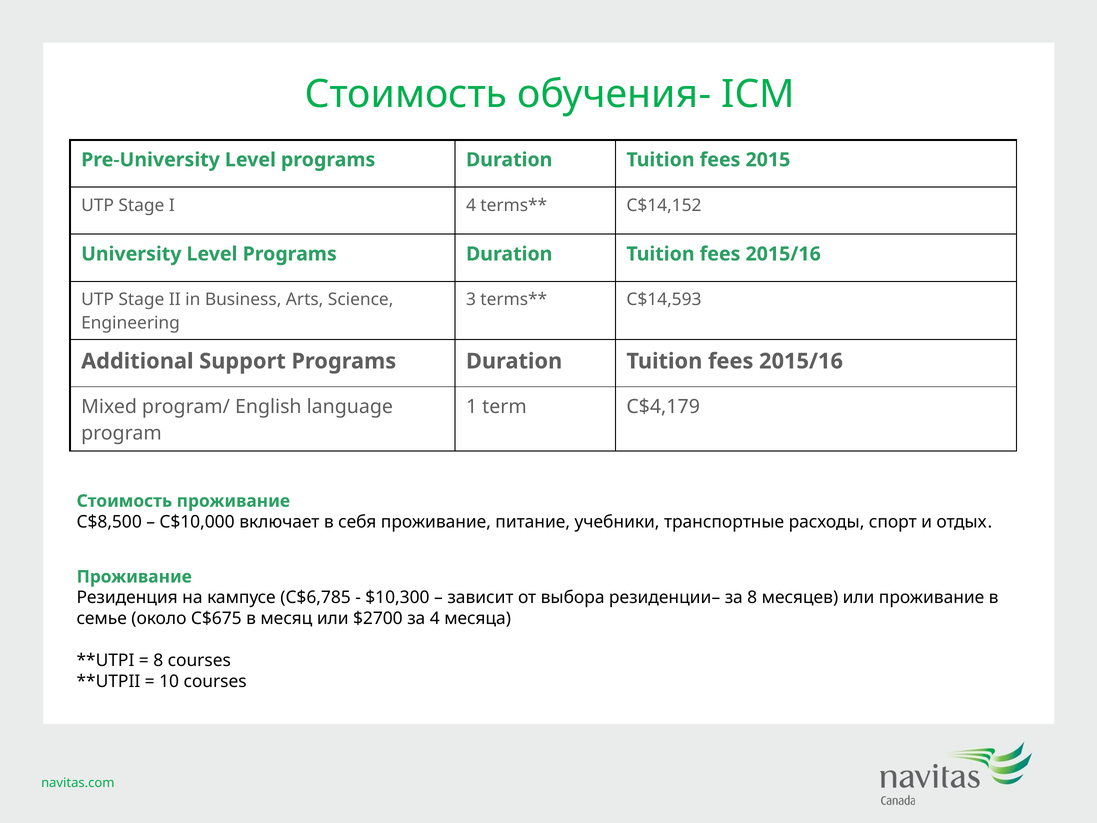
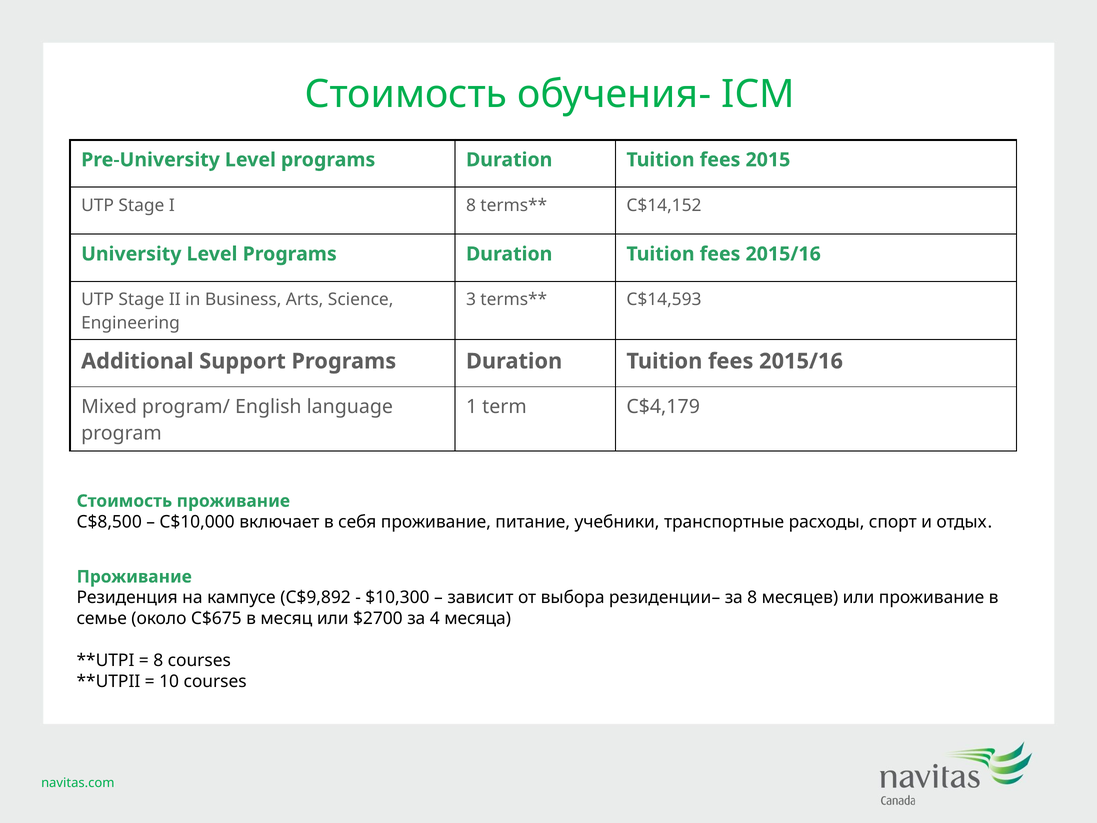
I 4: 4 -> 8 (471, 205)
C$6,785: C$6,785 -> C$9,892 (316, 598)
